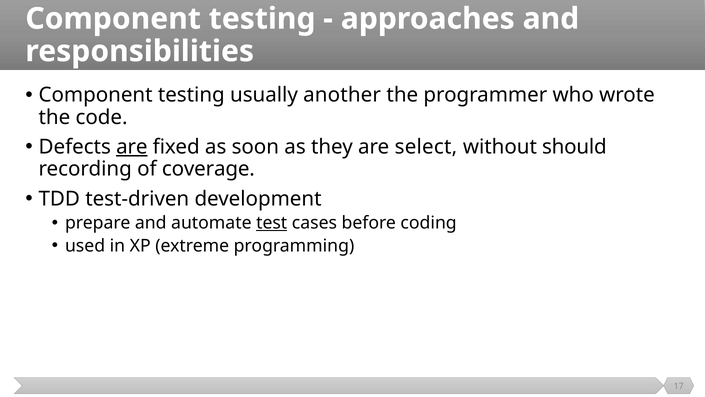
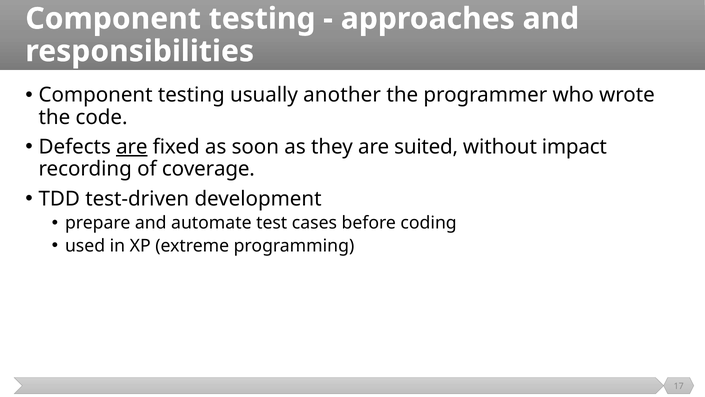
select: select -> suited (426, 147)
should: should -> impact (574, 147)
test underline: present -> none (272, 223)
